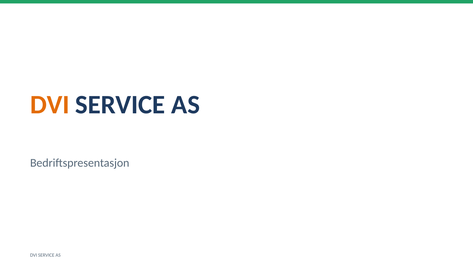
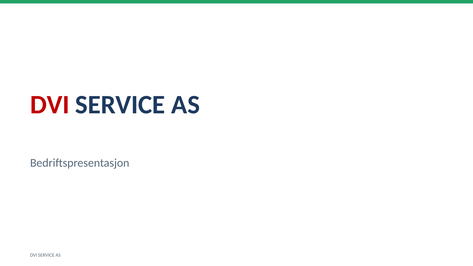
DVI colour: orange -> red (50, 105)
